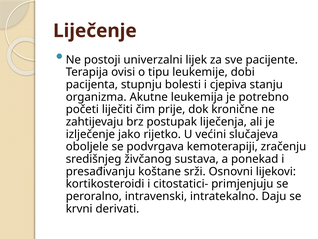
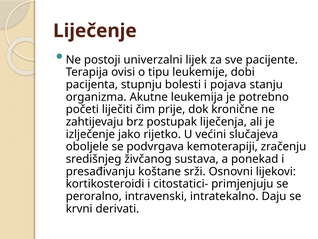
cjepiva: cjepiva -> pojava (228, 84)
